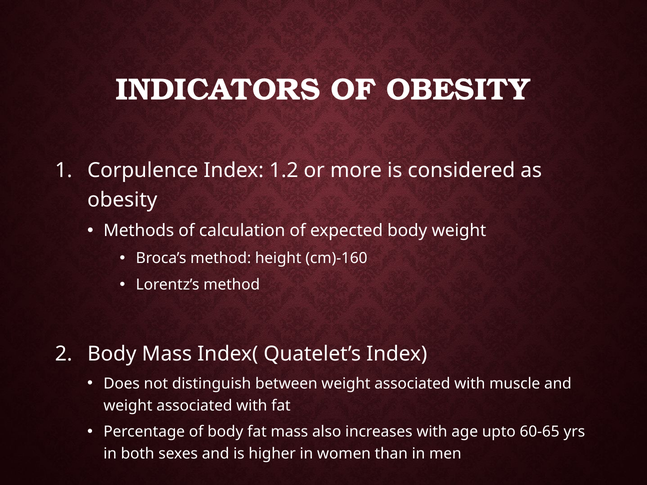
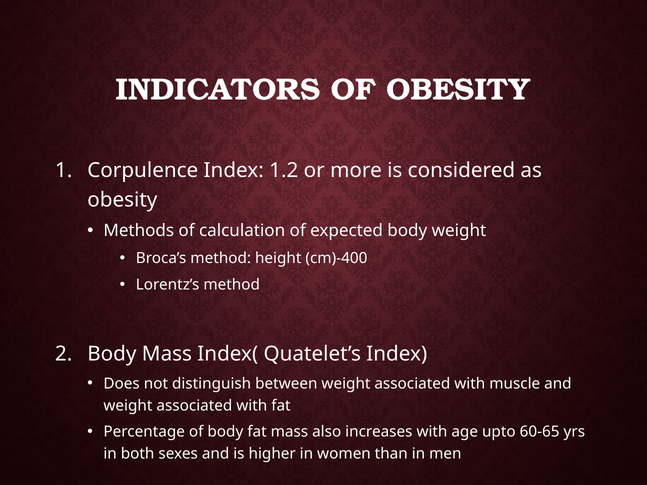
cm)-160: cm)-160 -> cm)-400 (336, 258)
